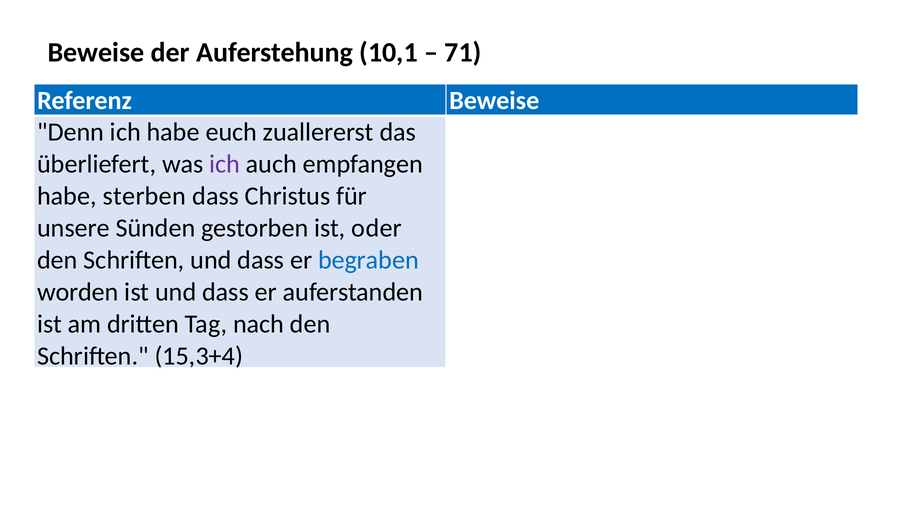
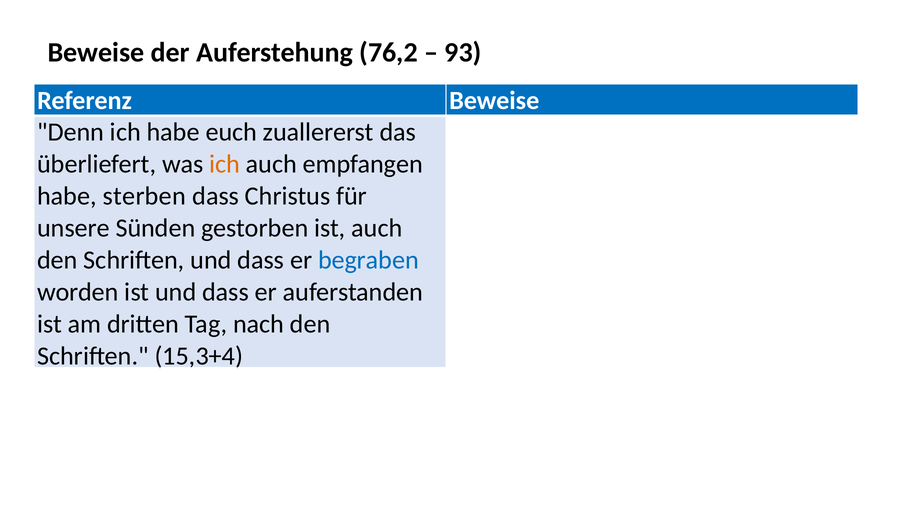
10,1: 10,1 -> 76,2 (389, 52)
71: 71 -> 93 (463, 52)
ich colour: purple -> orange (225, 164)
ist oder: oder -> auch (377, 228)
